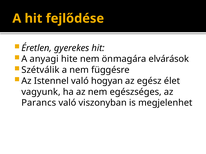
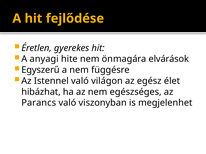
Szétválik: Szétválik -> Egyszerű (41, 70)
hogyan: hogyan -> világon (107, 81)
vagyunk: vagyunk -> hibázhat (41, 92)
